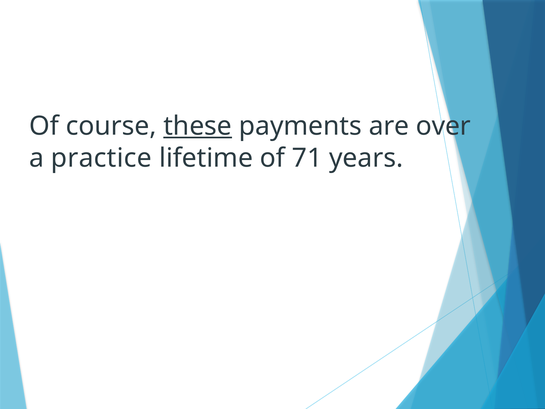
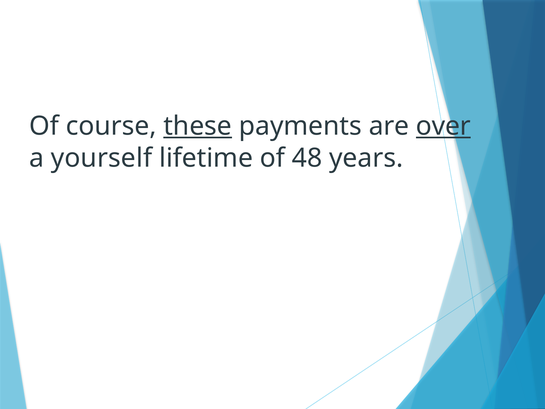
over underline: none -> present (443, 126)
practice: practice -> yourself (101, 158)
71: 71 -> 48 (307, 158)
